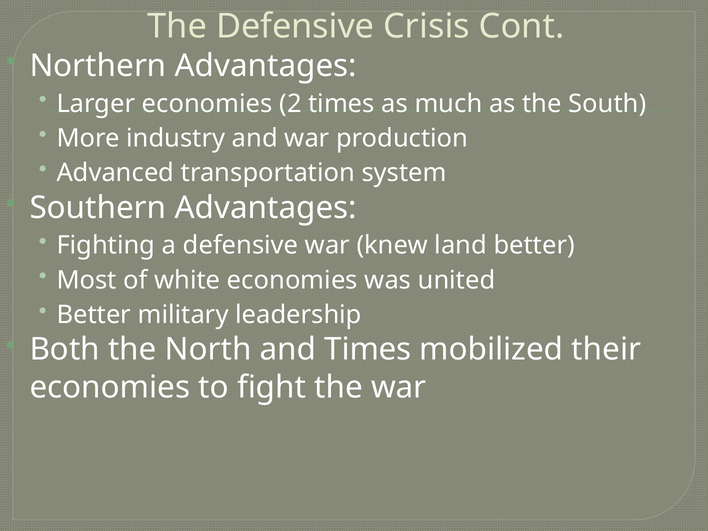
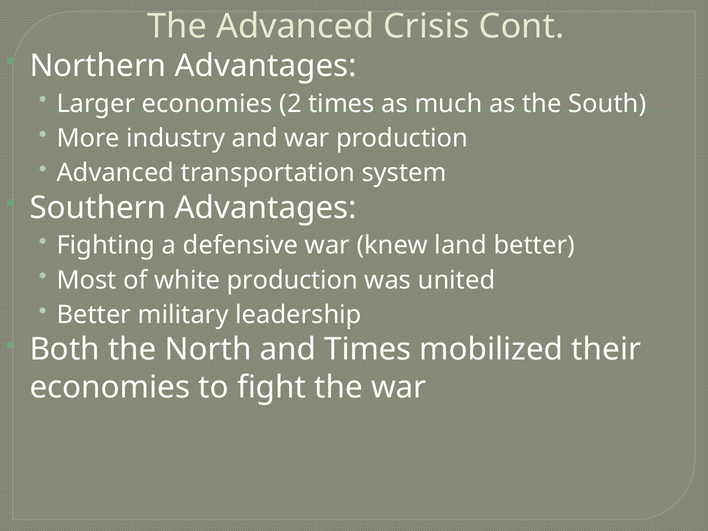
The Defensive: Defensive -> Advanced (295, 27)
white economies: economies -> production (292, 280)
